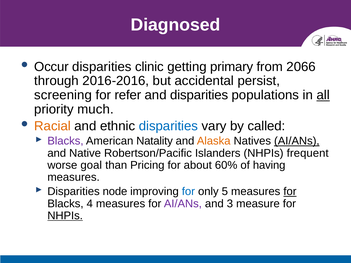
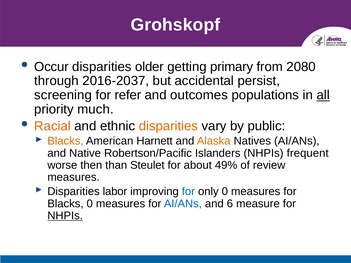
Diagnosed: Diagnosed -> Grohskopf (175, 25)
clinic: clinic -> older (149, 67)
2066: 2066 -> 2080 (301, 67)
2016-2016: 2016-2016 -> 2016-2037 (116, 81)
and disparities: disparities -> outcomes (199, 95)
disparities colour: blue -> orange (168, 126)
called: called -> public (266, 126)
Blacks colour: purple -> orange (65, 141)
Natality: Natality -> Harnett (155, 141)
AI/ANs underline: present -> none (297, 141)
goal: goal -> then (91, 165)
Pricing: Pricing -> Steulet (147, 165)
60%: 60% -> 49% (226, 165)
having: having -> review (269, 165)
node: node -> labor (115, 192)
only 5: 5 -> 0 (225, 192)
for underline: present -> none (290, 192)
Blacks 4: 4 -> 0 (90, 204)
AI/ANs colour: purple -> blue (183, 204)
3: 3 -> 6 (230, 204)
